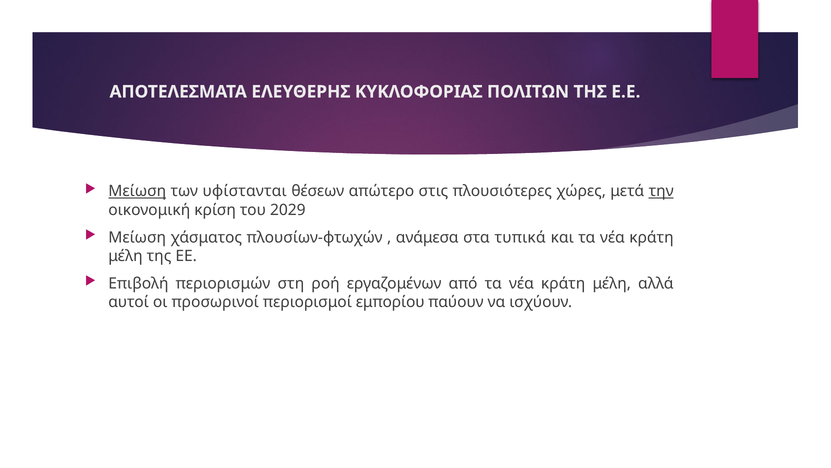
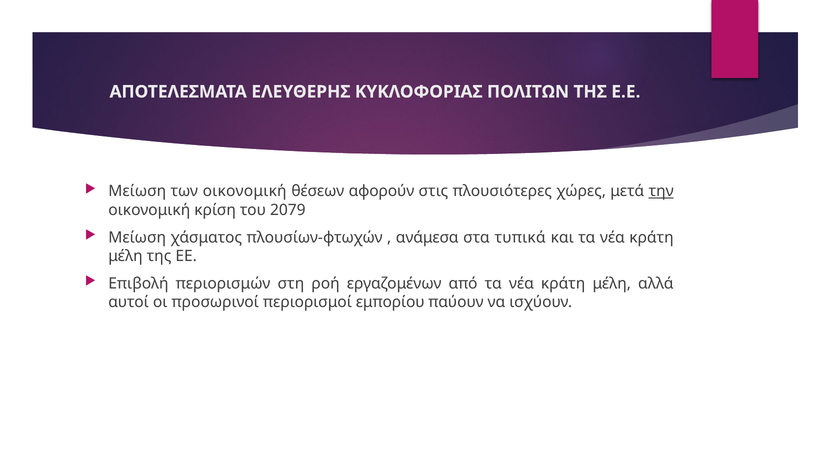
Μείωση underline: present -> none (137, 191)
των υφίστανται: υφίστανται -> οικονομική (245, 191)
απώτερο: απώτερο -> αφορούν (381, 191)
2029: 2029 -> 2079 (288, 210)
